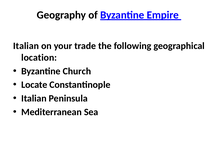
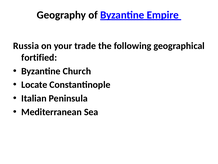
Italian: Italian -> Russia (26, 46)
location: location -> fortified (39, 57)
